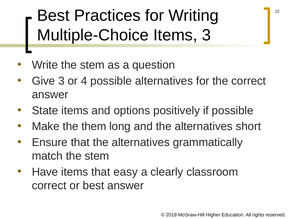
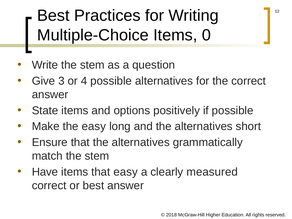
Items 3: 3 -> 0 (206, 35)
the them: them -> easy (94, 126)
classroom: classroom -> measured (212, 172)
